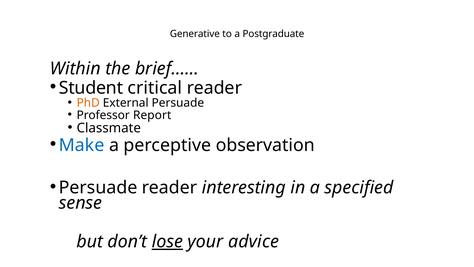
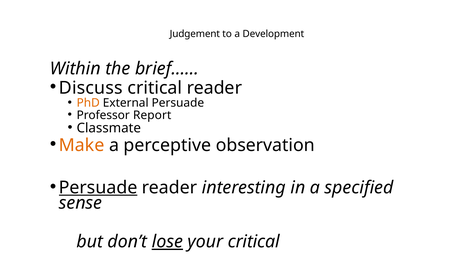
Generative: Generative -> Judgement (195, 34)
Postgraduate: Postgraduate -> Development (273, 34)
Student: Student -> Discuss (91, 88)
Make colour: blue -> orange (82, 145)
Persuade underline: none -> present (98, 187)
your advice: advice -> critical (254, 241)
